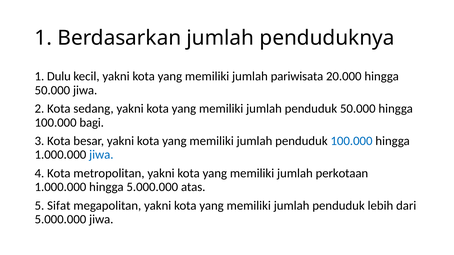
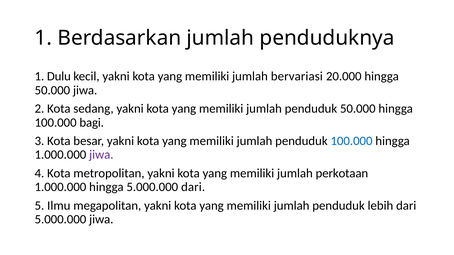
pariwisata: pariwisata -> bervariasi (297, 77)
jiwa colour: blue -> purple (101, 155)
5.000.000 atas: atas -> dari (193, 187)
Sifat: Sifat -> Ilmu (59, 206)
